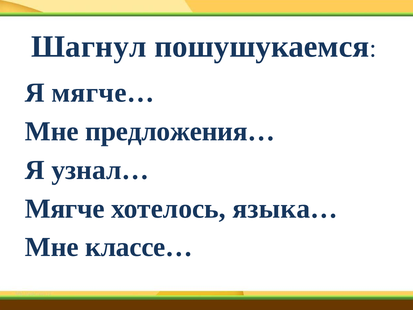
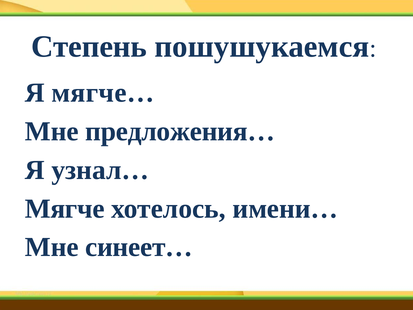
Шагнул: Шагнул -> Степень (89, 46)
языка…: языка… -> имени… (285, 208)
классе…: классе… -> синеет… (139, 247)
